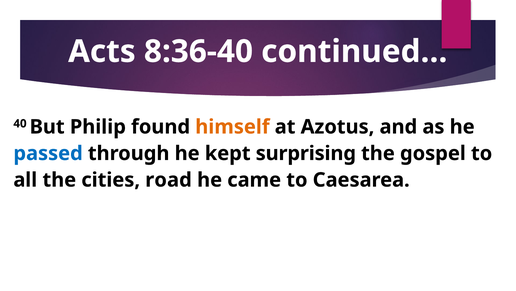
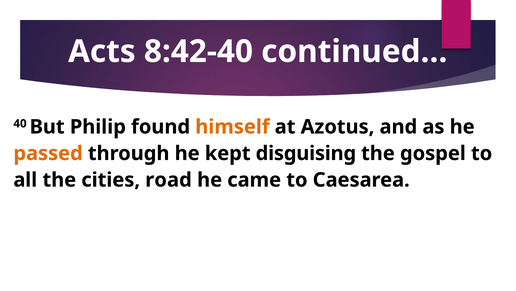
8:36-40: 8:36-40 -> 8:42-40 (198, 51)
passed colour: blue -> orange (48, 153)
surprising: surprising -> disguising (306, 153)
